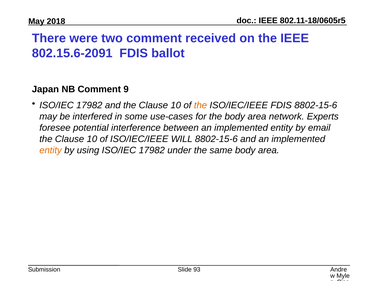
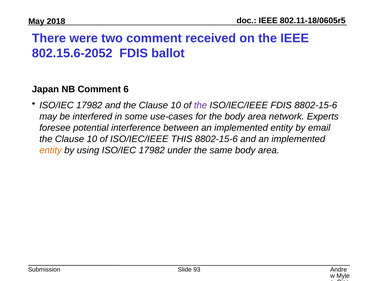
802.15.6-2091: 802.15.6-2091 -> 802.15.6-2052 (72, 53)
9: 9 -> 6 (126, 89)
the colour: orange -> purple (201, 105)
WILL: WILL -> THIS (182, 139)
